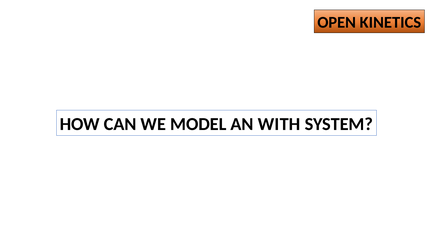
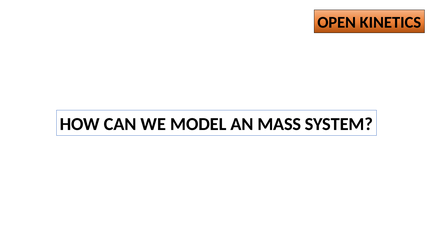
WITH: WITH -> MASS (279, 124)
